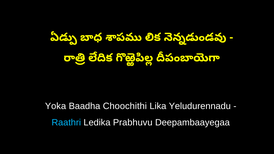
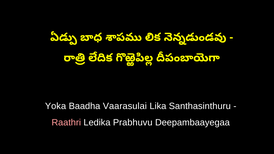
Choochithi: Choochithi -> Vaarasulai (125, 106)
Yeludurennadu: Yeludurennadu -> Santhasinthuru (200, 106)
Raathri colour: light blue -> pink (66, 123)
